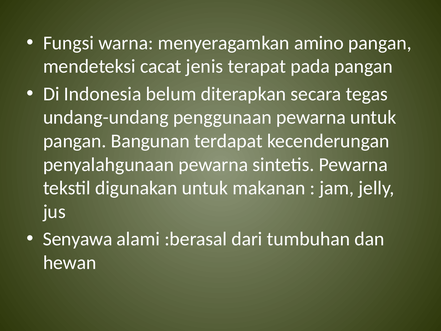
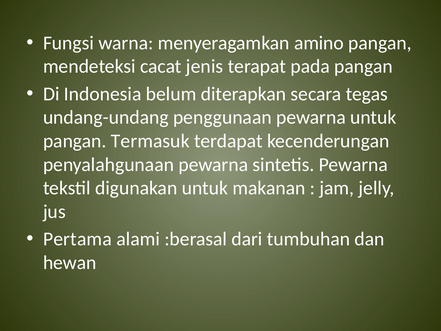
Bangunan: Bangunan -> Termasuk (150, 141)
Senyawa: Senyawa -> Pertama (77, 239)
